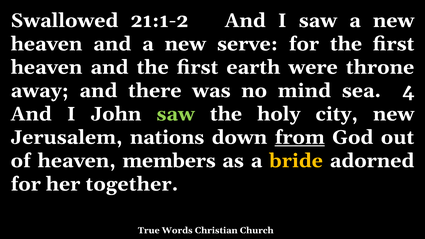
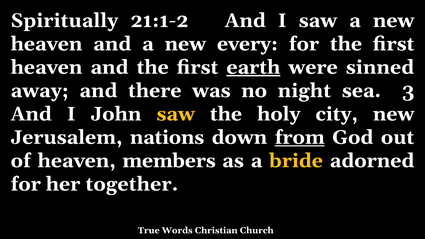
Swallowed: Swallowed -> Spiritually (64, 21)
serve: serve -> every (248, 44)
earth underline: none -> present (253, 67)
throne: throne -> sinned (380, 67)
mind: mind -> night (304, 91)
4: 4 -> 3 (408, 91)
saw colour: light green -> yellow (176, 114)
